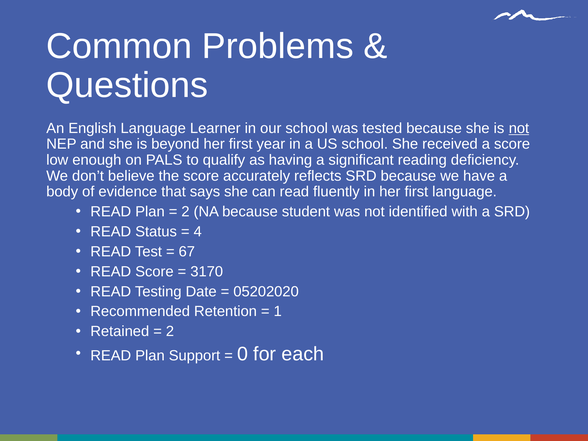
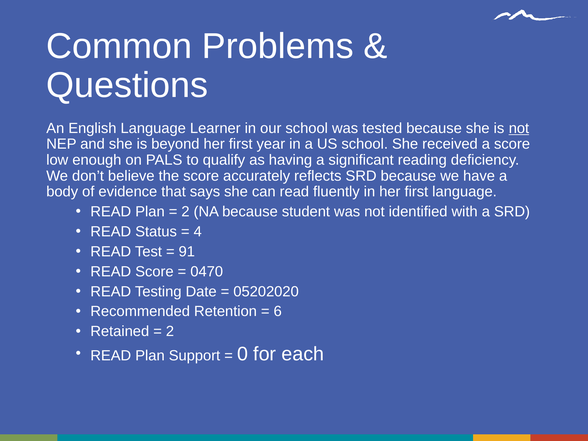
67: 67 -> 91 (187, 252)
3170: 3170 -> 0470 (207, 272)
1: 1 -> 6 (278, 311)
